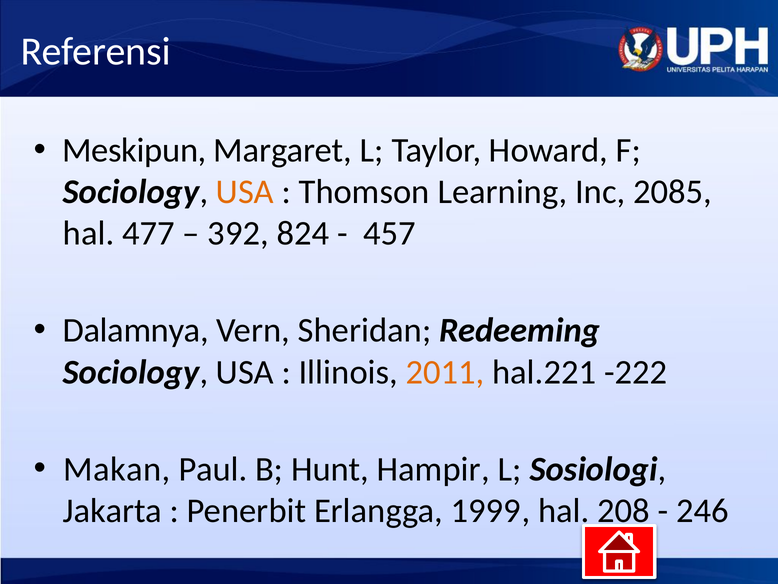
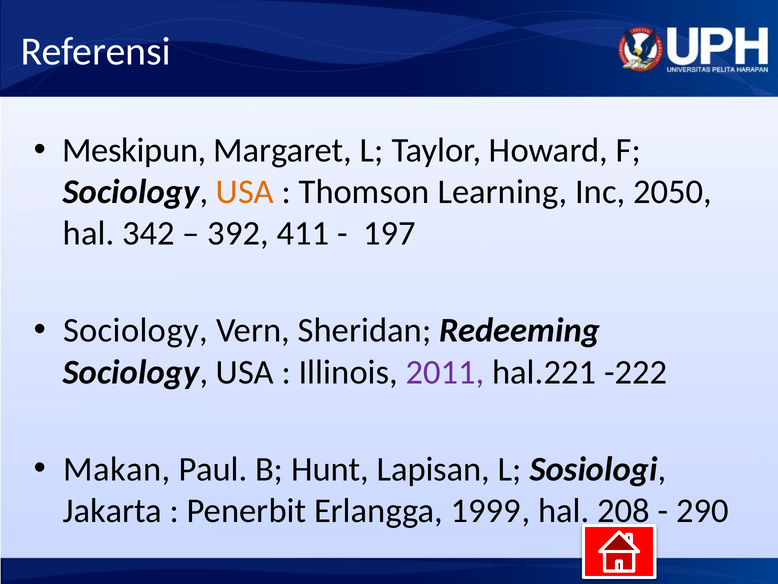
2085: 2085 -> 2050 (673, 192)
477: 477 -> 342 (148, 233)
824: 824 -> 411 (303, 233)
457: 457 -> 197 (389, 233)
Dalamnya: Dalamnya -> Sociology (135, 330)
2011 colour: orange -> purple (445, 372)
Hampir: Hampir -> Lapisan (433, 469)
246: 246 -> 290 (702, 510)
